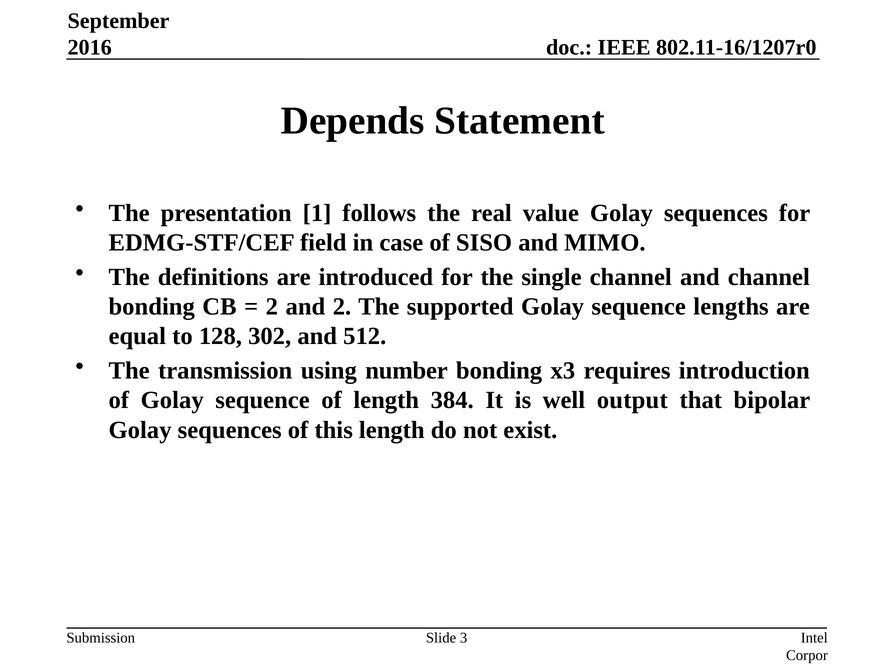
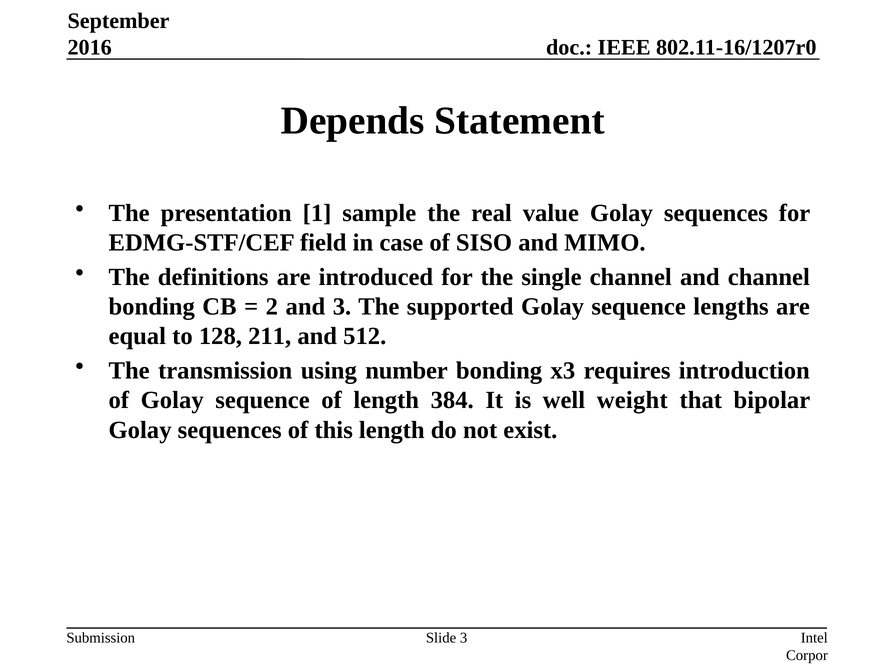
follows: follows -> sample (379, 213)
and 2: 2 -> 3 (342, 306)
302: 302 -> 211 (270, 336)
output: output -> weight (632, 400)
